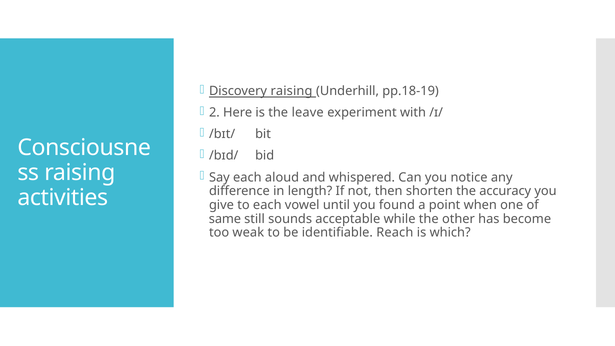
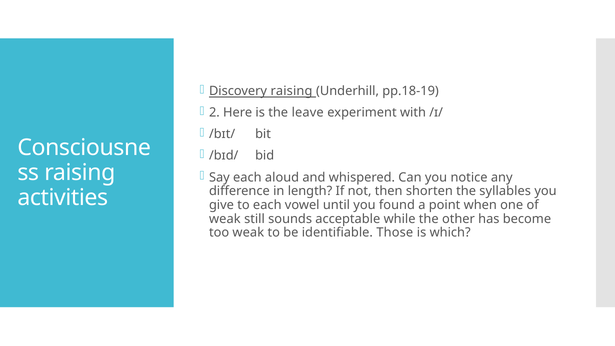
accuracy: accuracy -> syllables (505, 191)
same: same -> weak (225, 219)
Reach: Reach -> Those (395, 233)
